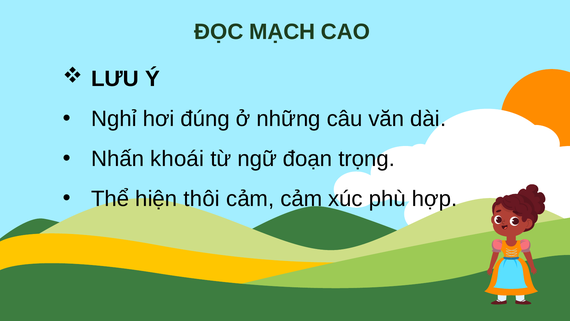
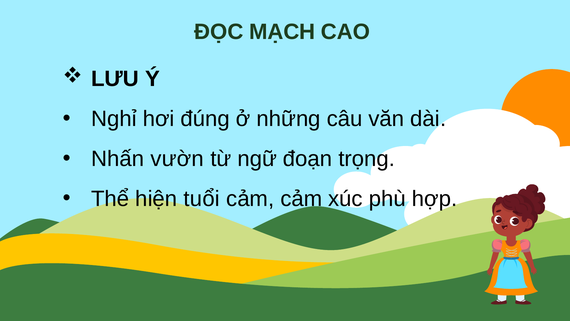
khoái: khoái -> vườn (177, 159)
thôi: thôi -> tuổi (202, 199)
